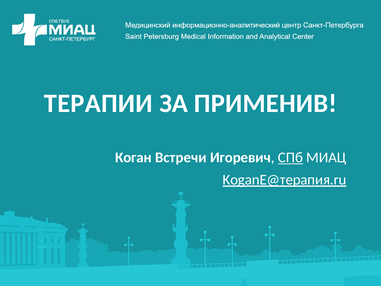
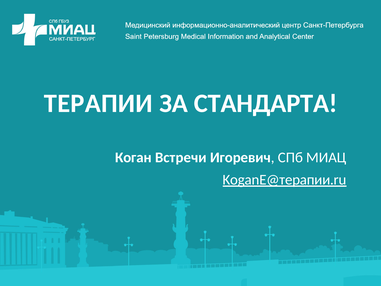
ПРИМЕНИВ: ПРИМЕНИВ -> СТАНДАРТА (266, 103)
СПб underline: present -> none (290, 157)
KoganE@терапия.ru: KoganE@терапия.ru -> KoganE@терапии.ru (285, 180)
